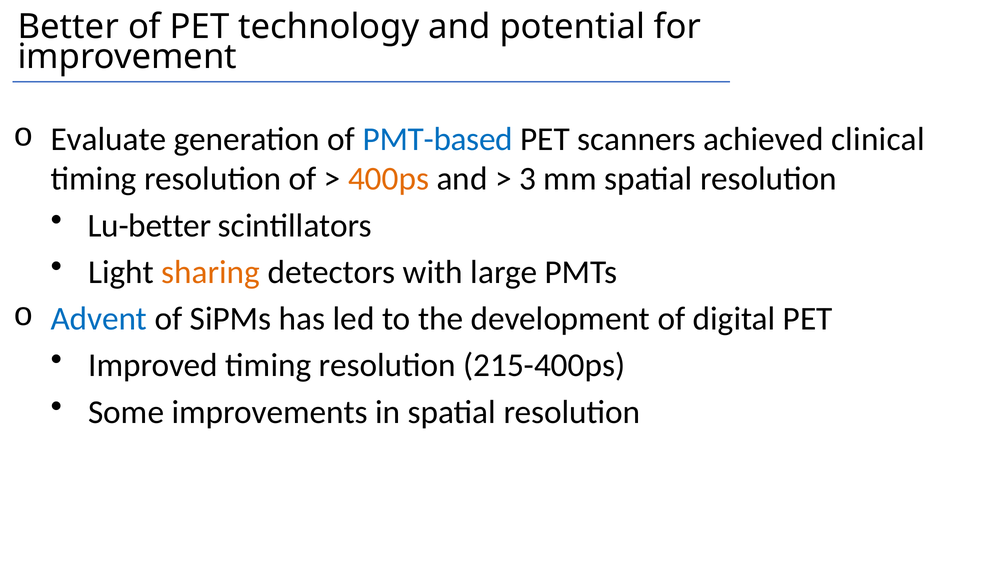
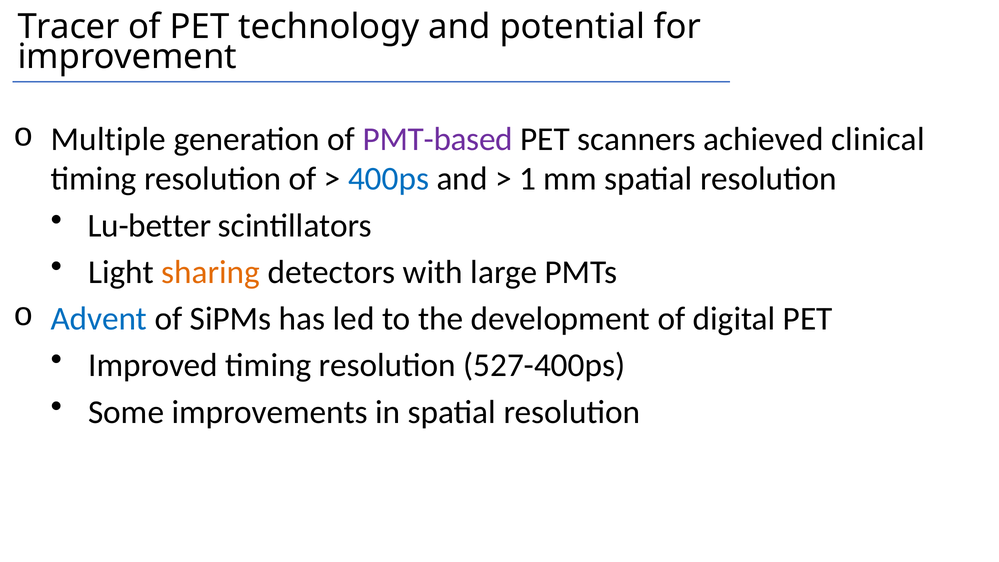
Better: Better -> Tracer (68, 27)
Evaluate: Evaluate -> Multiple (108, 139)
PMT-based colour: blue -> purple (438, 139)
400ps colour: orange -> blue (389, 179)
3: 3 -> 1 (528, 179)
215-400ps: 215-400ps -> 527-400ps (544, 365)
